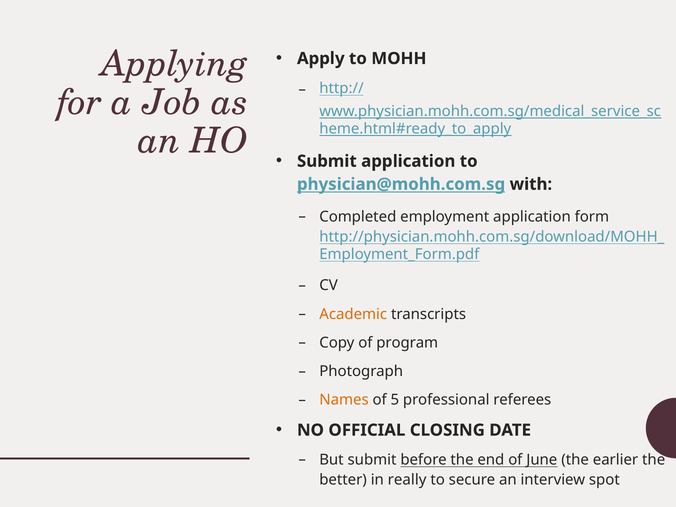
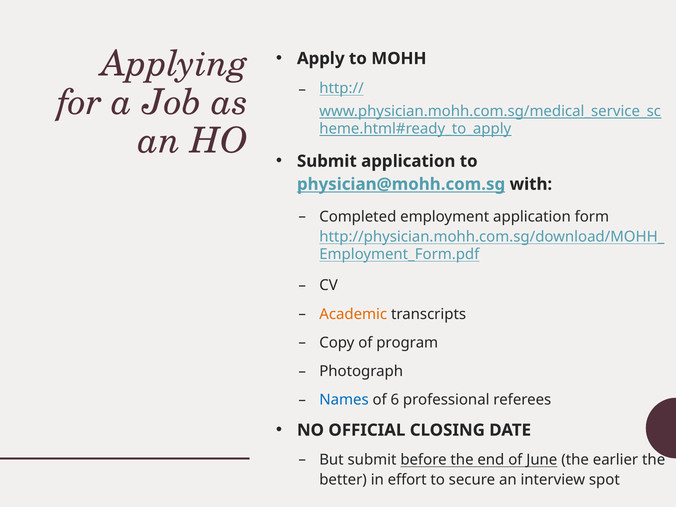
Names colour: orange -> blue (344, 400)
5: 5 -> 6 (395, 400)
really: really -> effort (407, 480)
